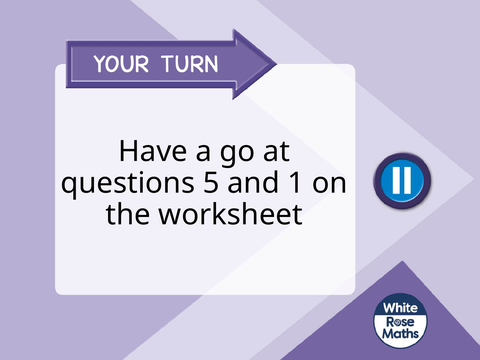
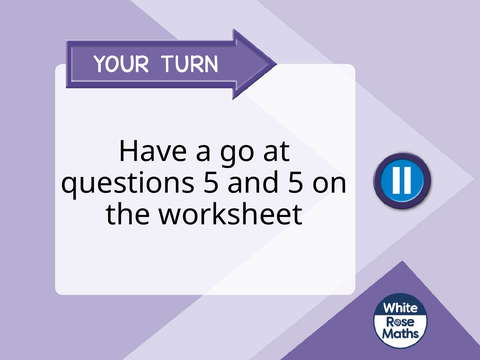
and 1: 1 -> 5 (296, 183)
